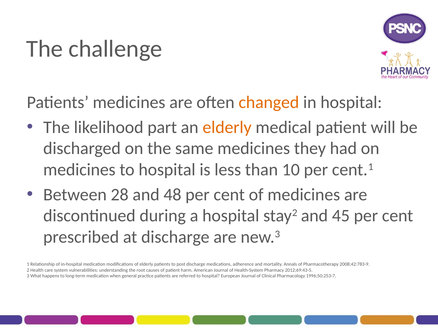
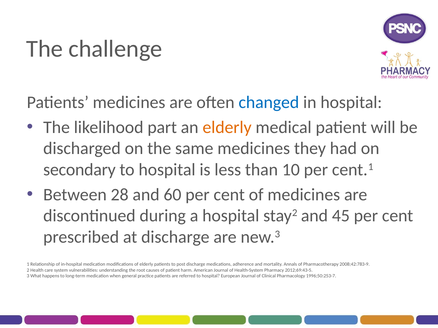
changed colour: orange -> blue (269, 102)
medicines: medicines -> secondary (79, 170)
48: 48 -> 60 (172, 195)
